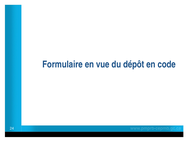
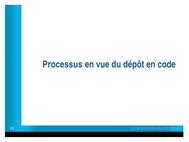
Formulaire: Formulaire -> Processus (62, 64)
